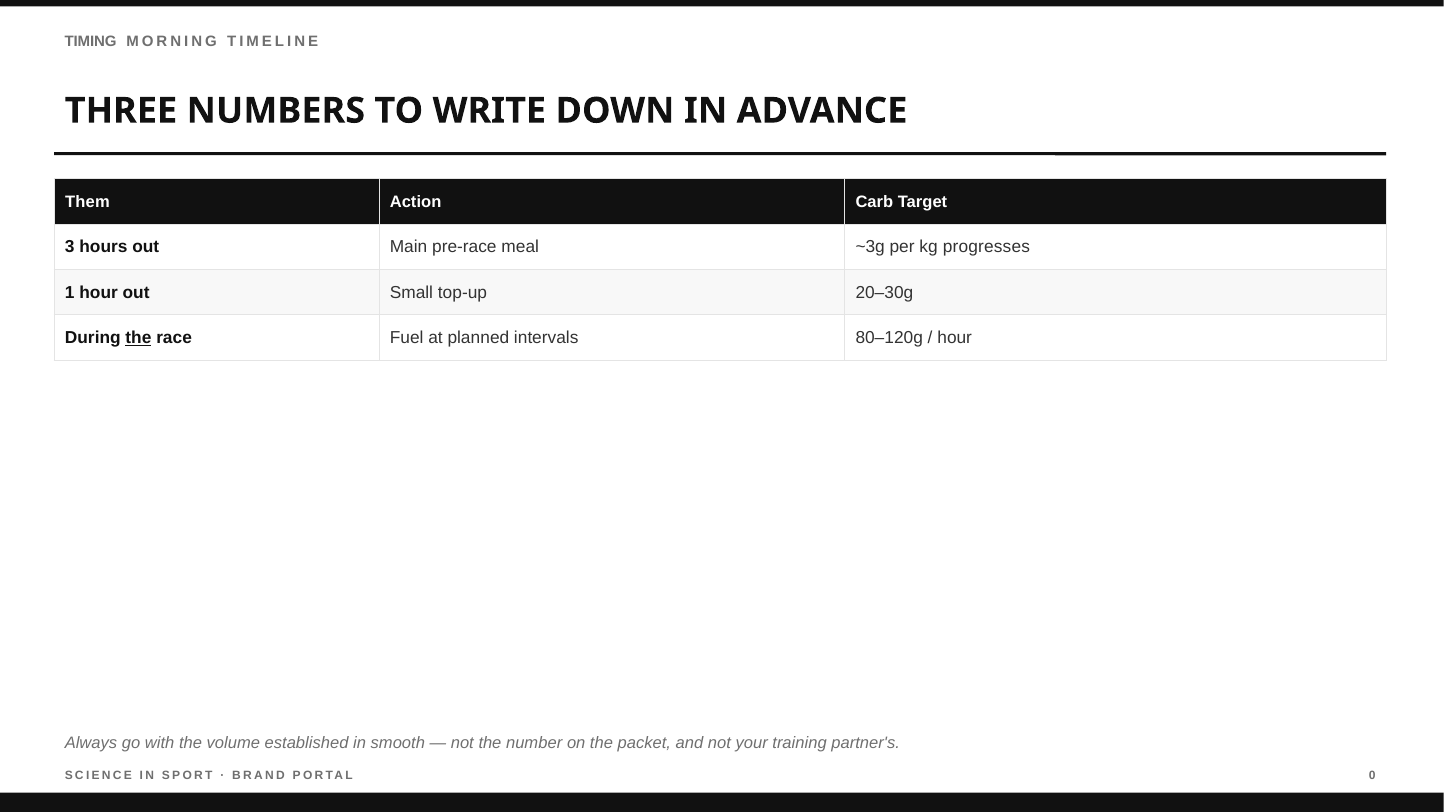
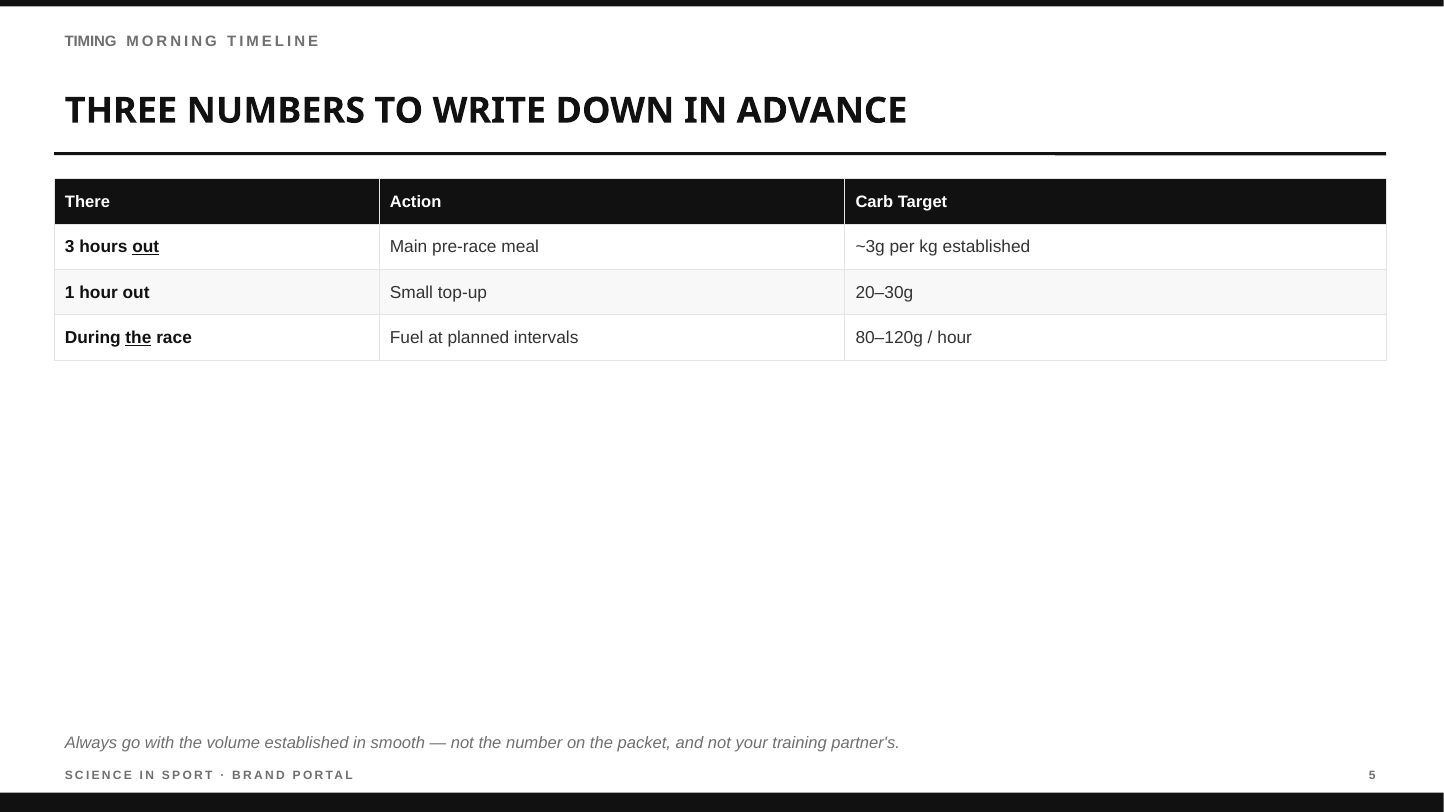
Them: Them -> There (88, 202)
out underline: none -> present (146, 247)
kg progresses: progresses -> established (987, 247)
0: 0 -> 5 (1372, 776)
